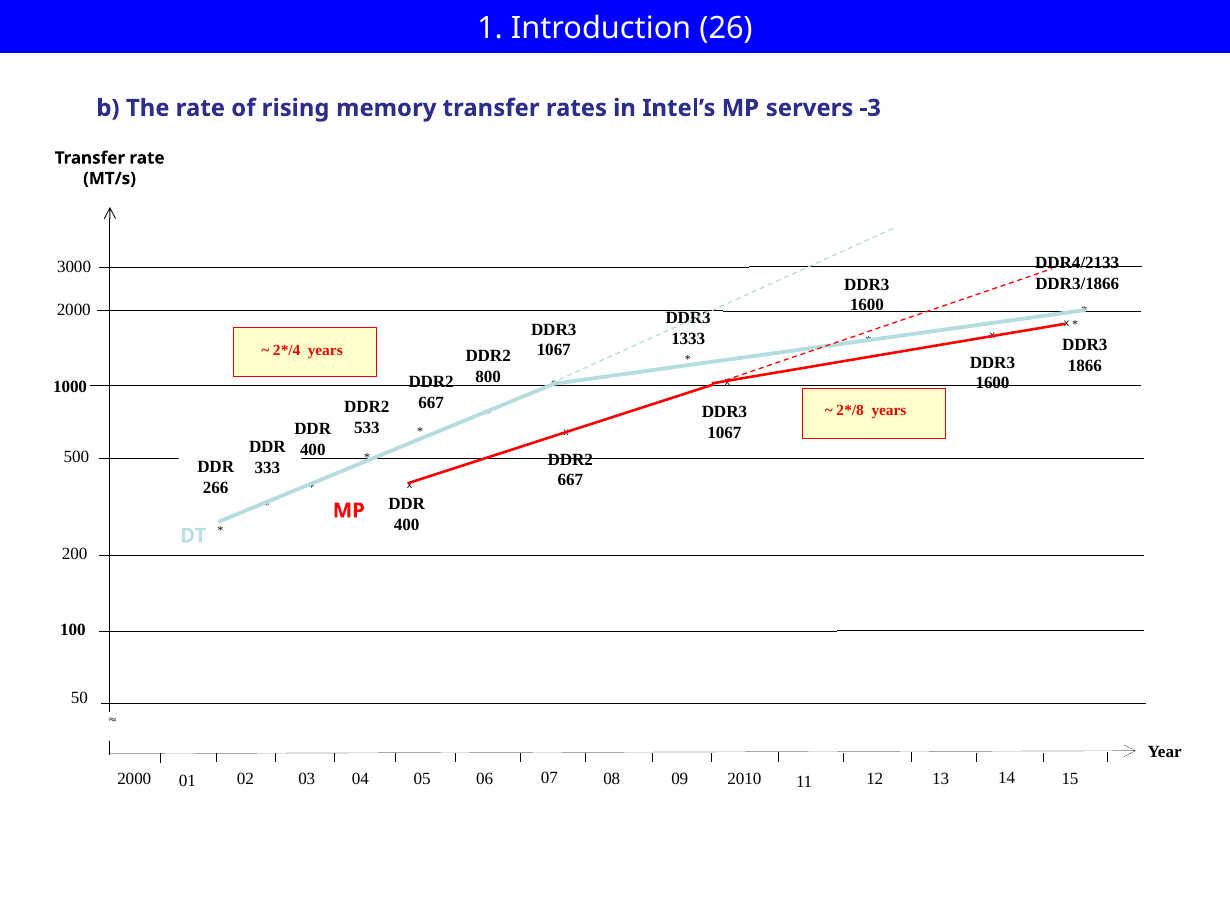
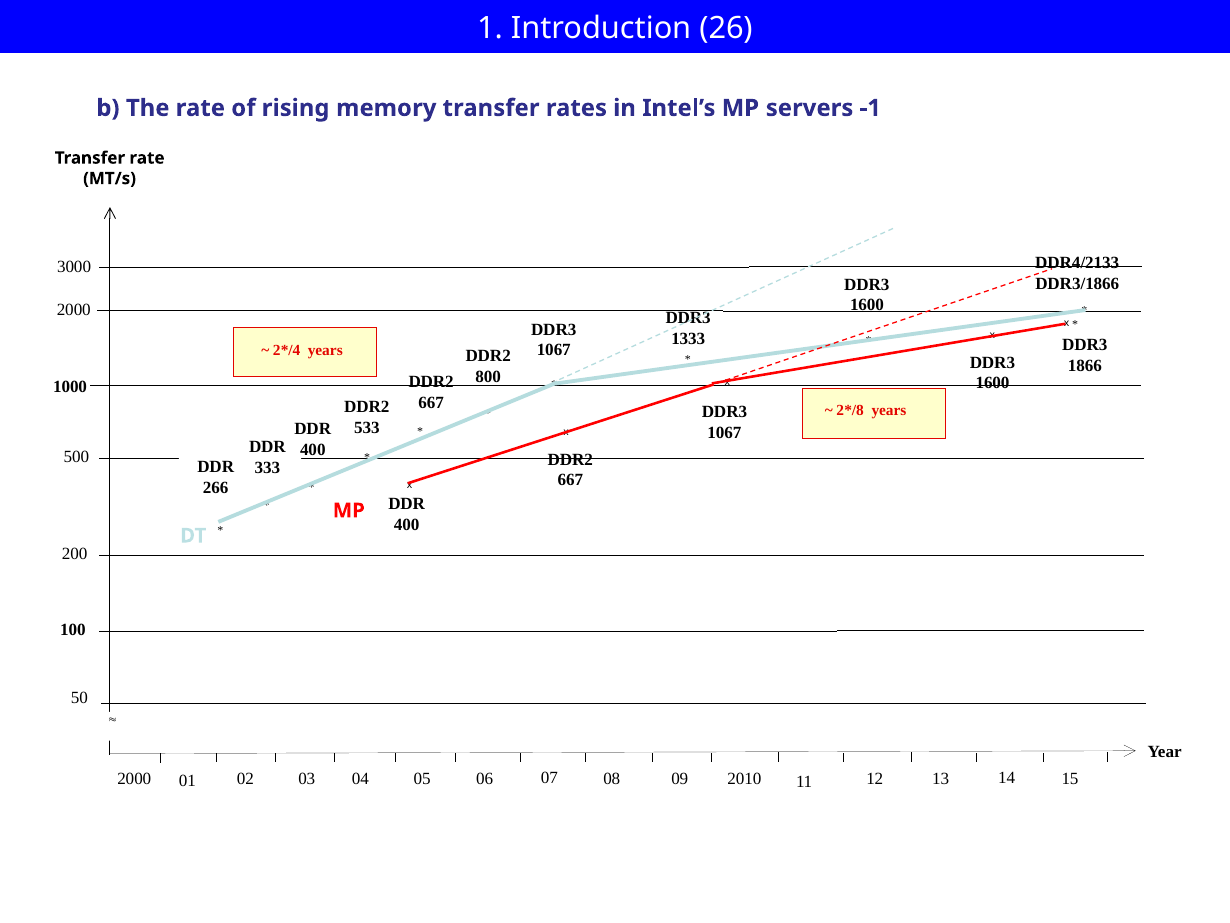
-3: -3 -> -1 (870, 108)
